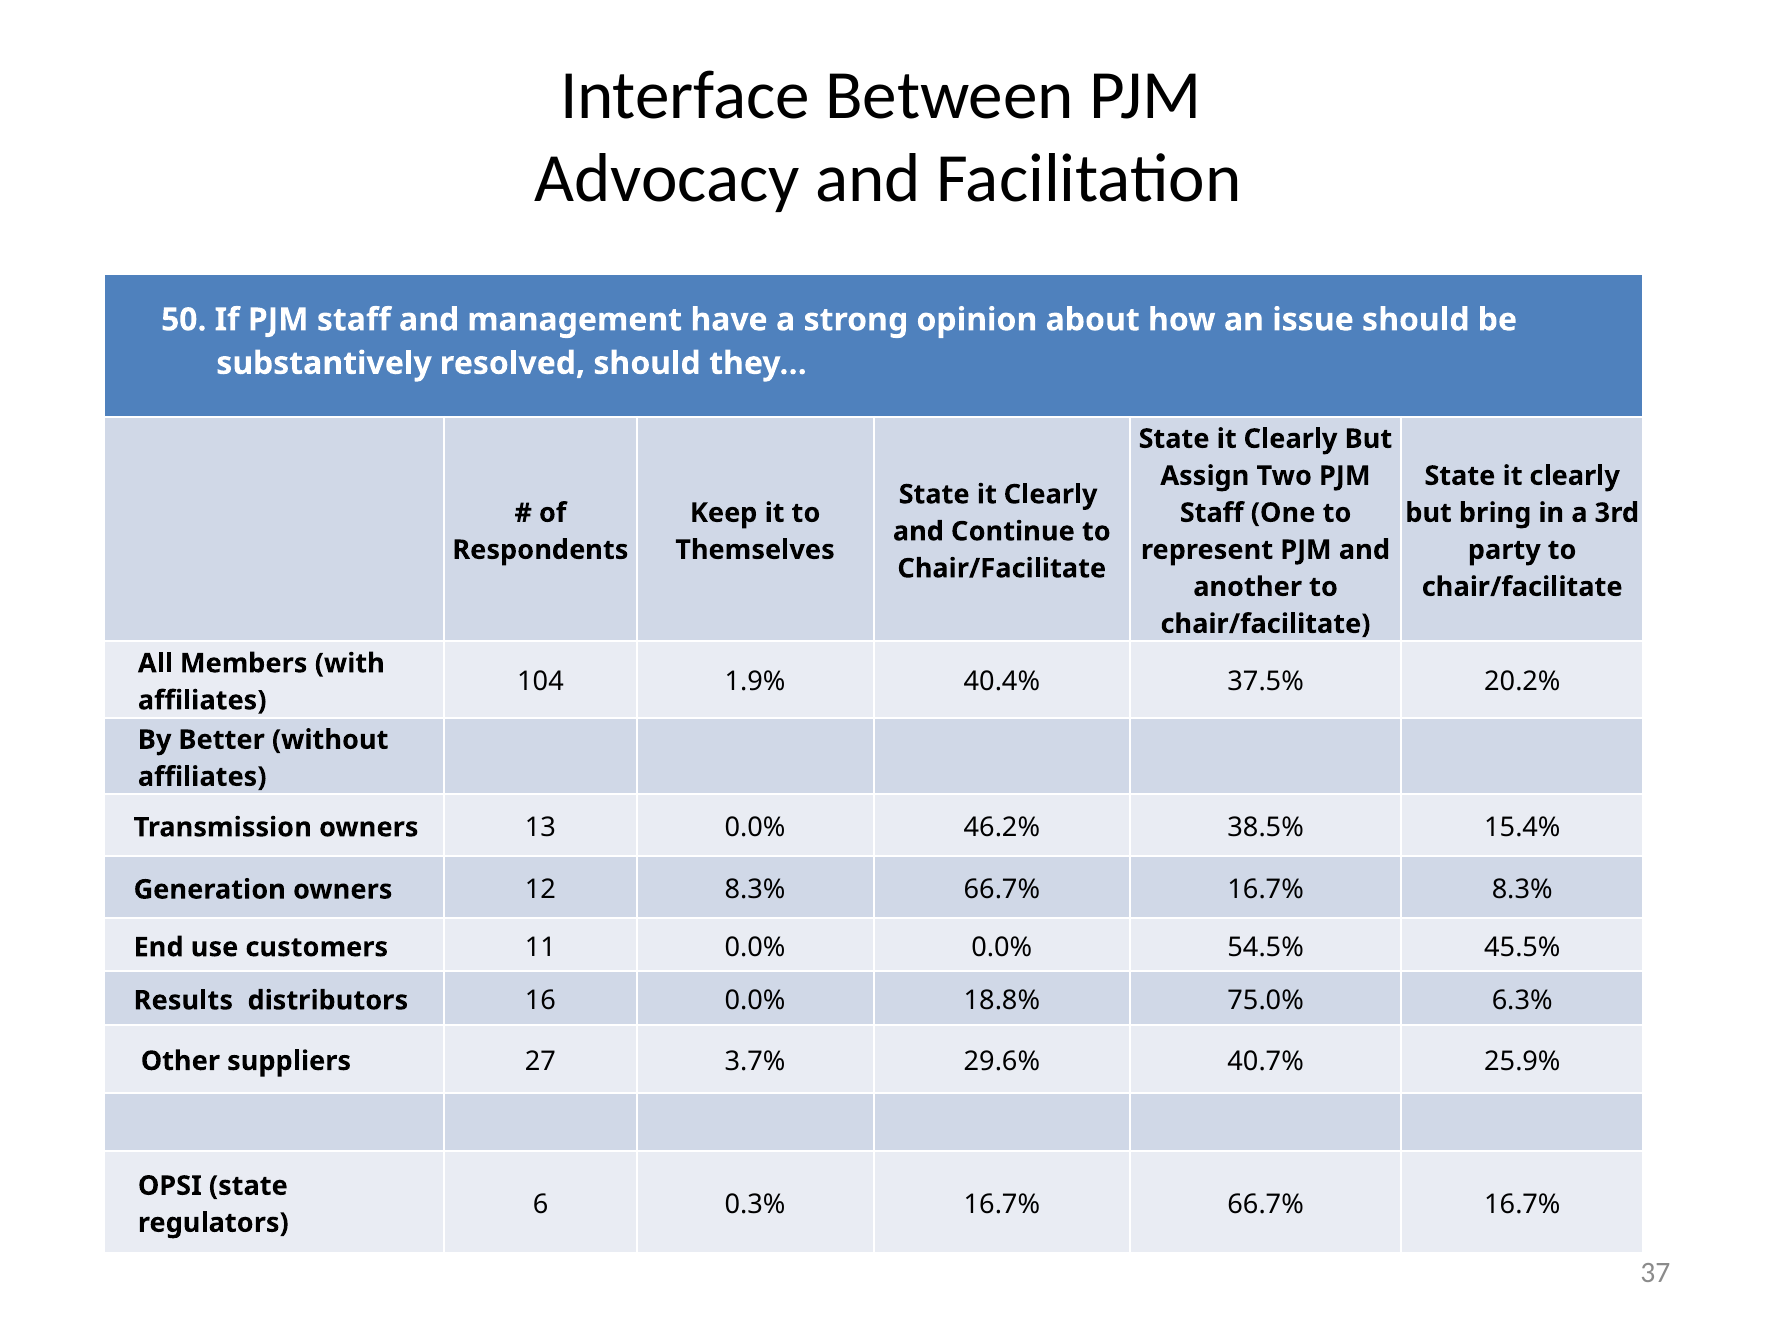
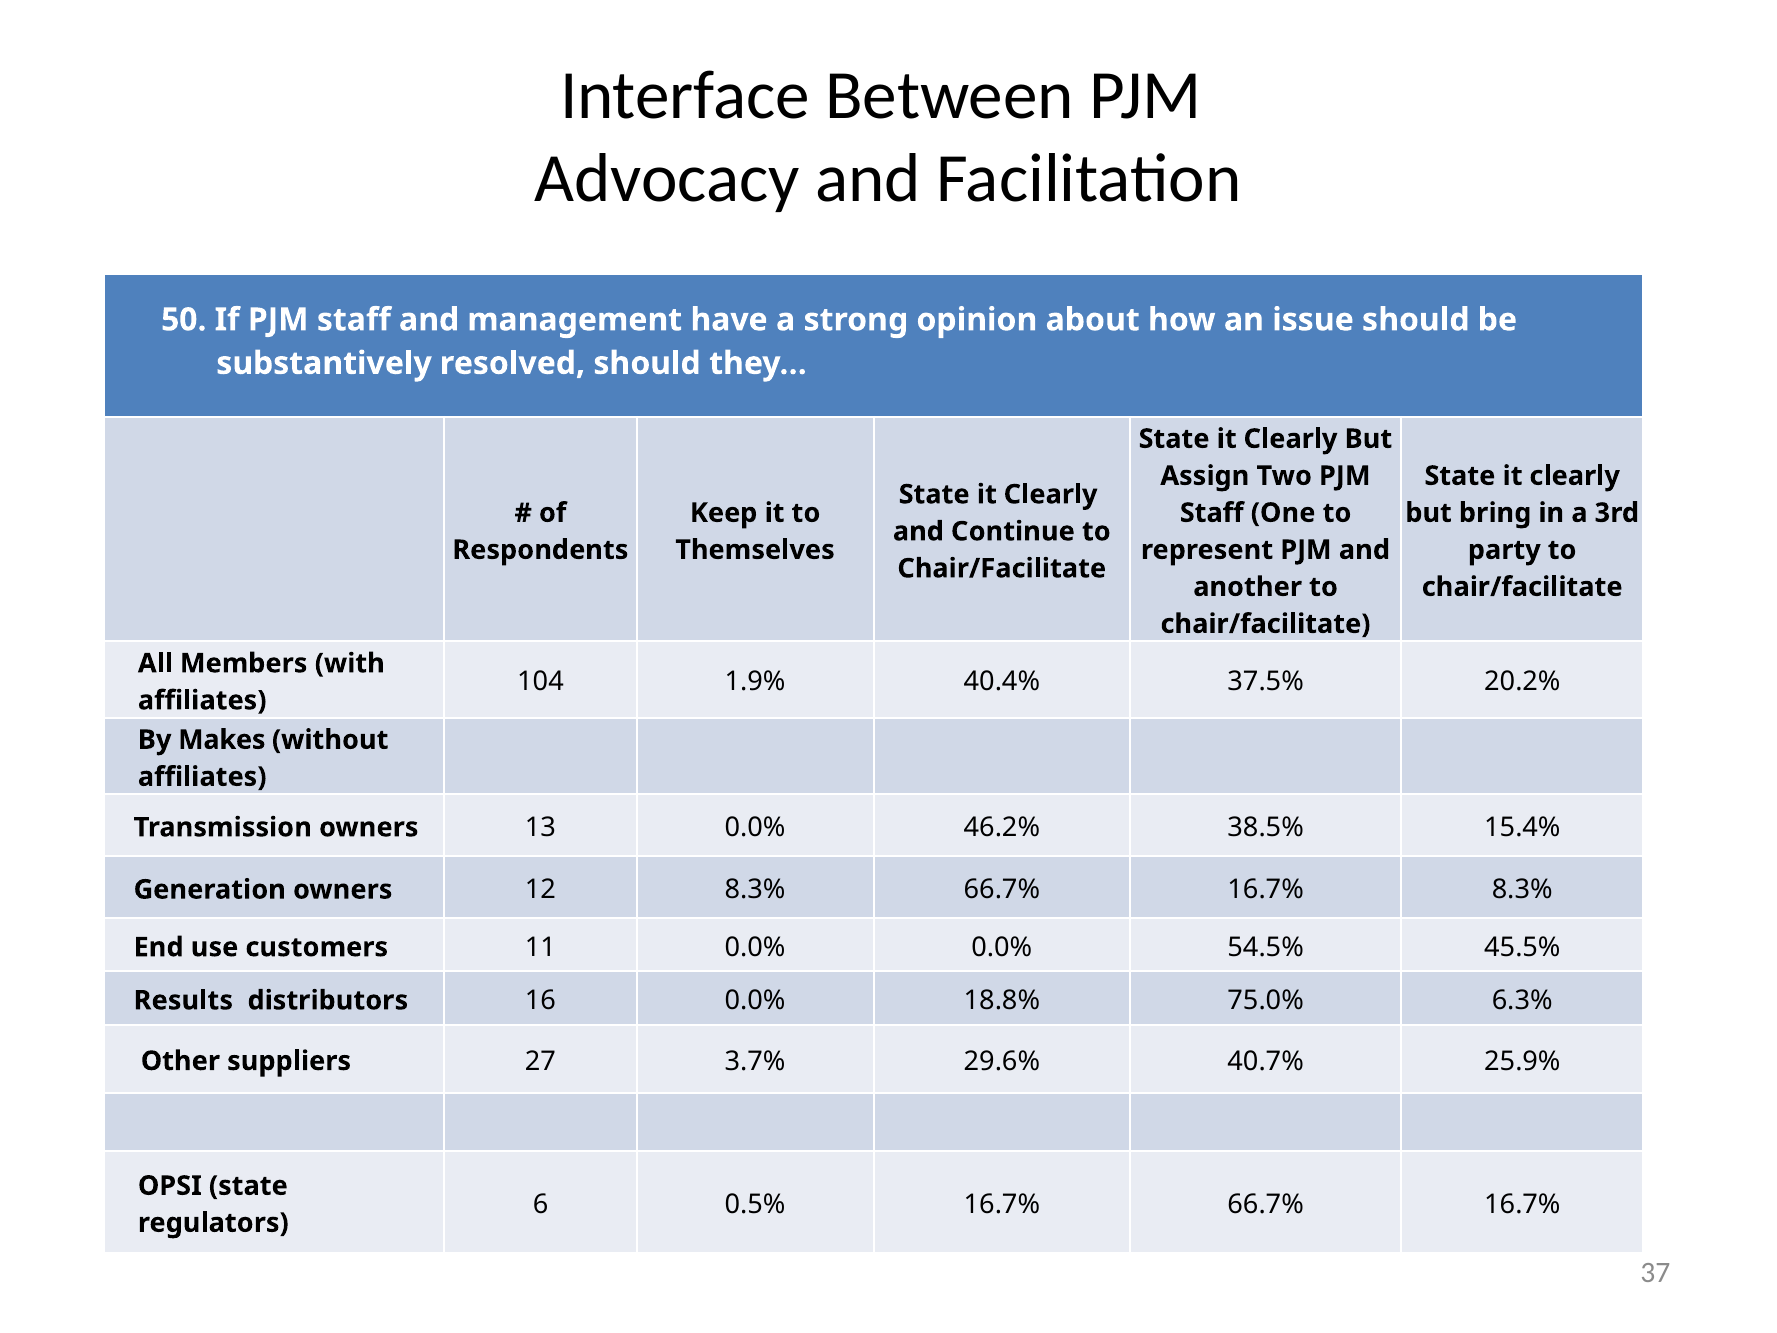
Better: Better -> Makes (222, 740)
0.3%: 0.3% -> 0.5% (755, 1204)
